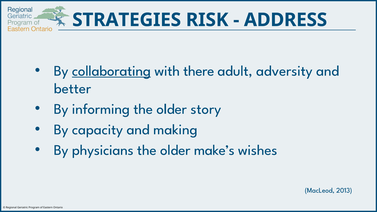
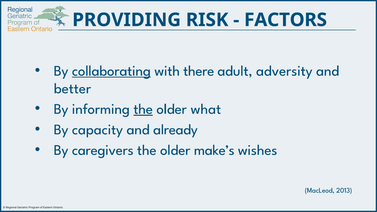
STRATEGIES: STRATEGIES -> PROVIDING (127, 20)
ADDRESS: ADDRESS -> FACTORS (286, 20)
the underline: none -> present (143, 109)
story: story -> what (206, 109)
making: making -> already (175, 130)
physicians: physicians -> caregivers (103, 150)
